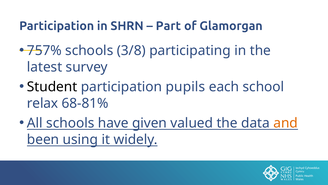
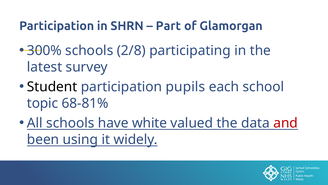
757%: 757% -> 300% (44, 50)
3/8: 3/8 -> 2/8 (131, 50)
relax: relax -> topic (43, 103)
given: given -> white (150, 123)
and colour: orange -> red (286, 123)
